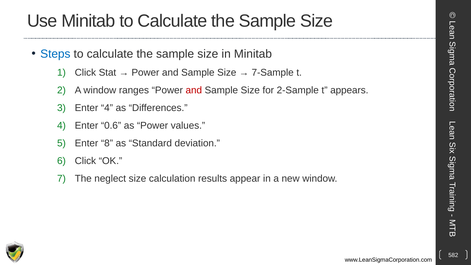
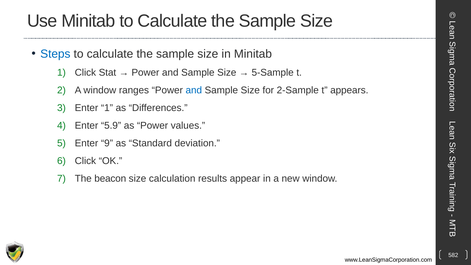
7-Sample: 7-Sample -> 5-Sample (273, 73)
and colour: red -> blue (194, 90)
Enter 4: 4 -> 1 (107, 108)
0.6: 0.6 -> 5.9 (111, 126)
8: 8 -> 9 (107, 143)
neglect: neglect -> beacon (110, 179)
